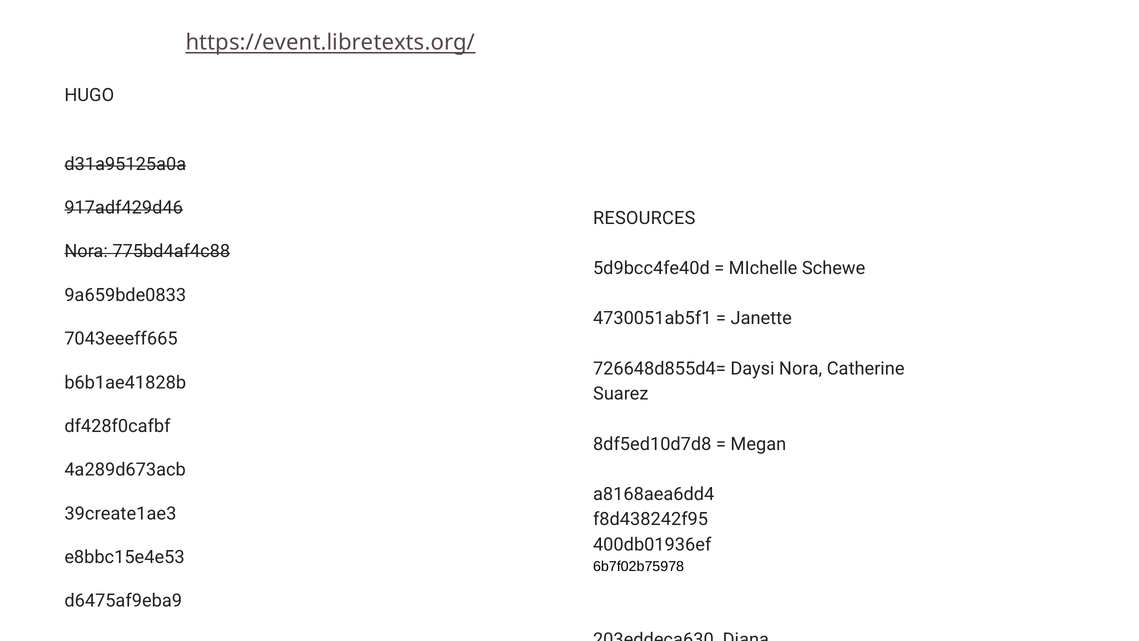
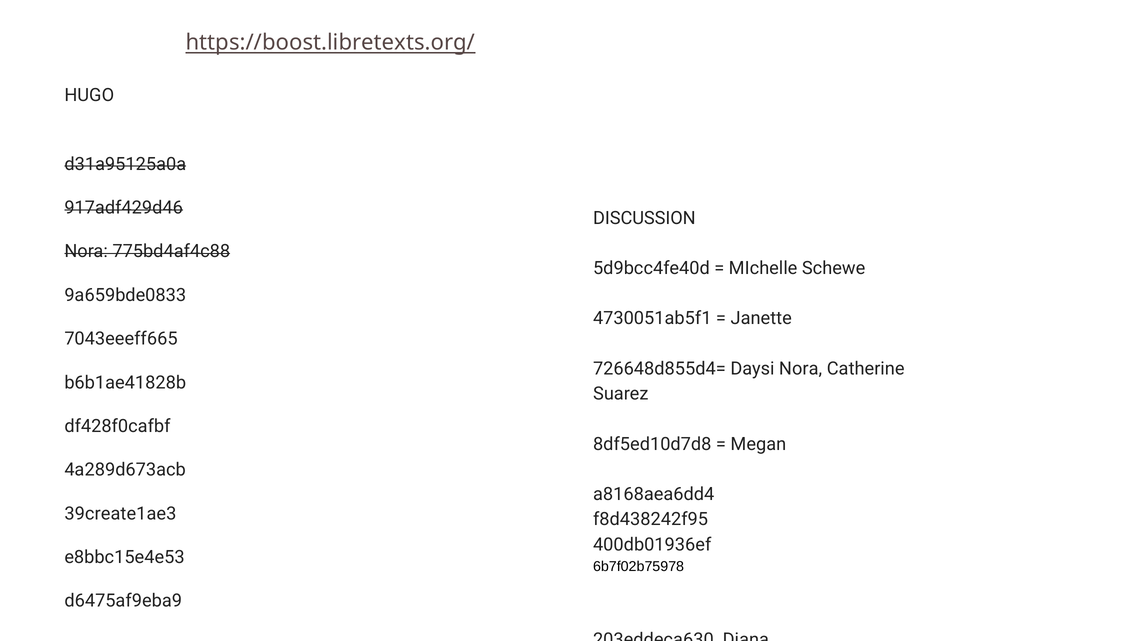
https://event.libretexts.org/: https://event.libretexts.org/ -> https://boost.libretexts.org/ (330, 42)
RESOURCES: RESOURCES -> DISCUSSION (644, 218)
